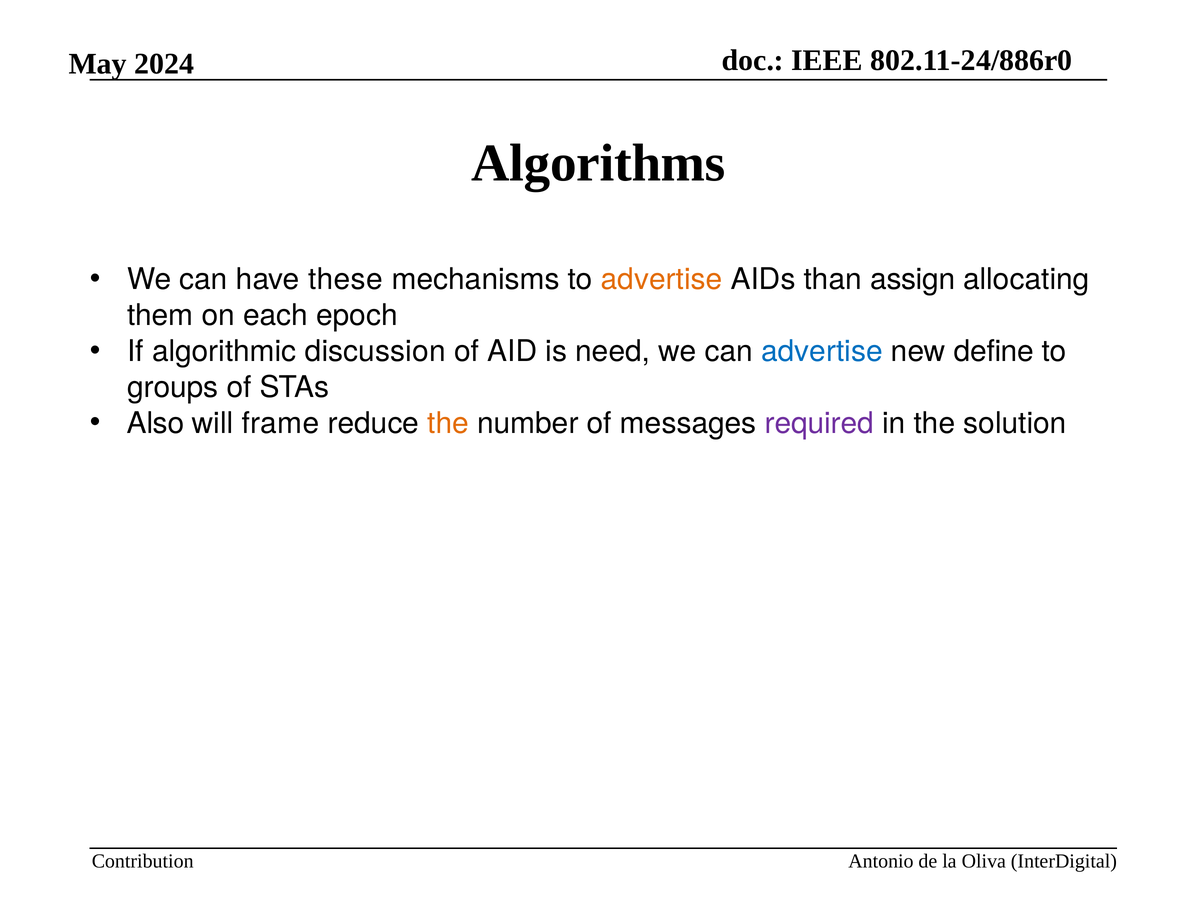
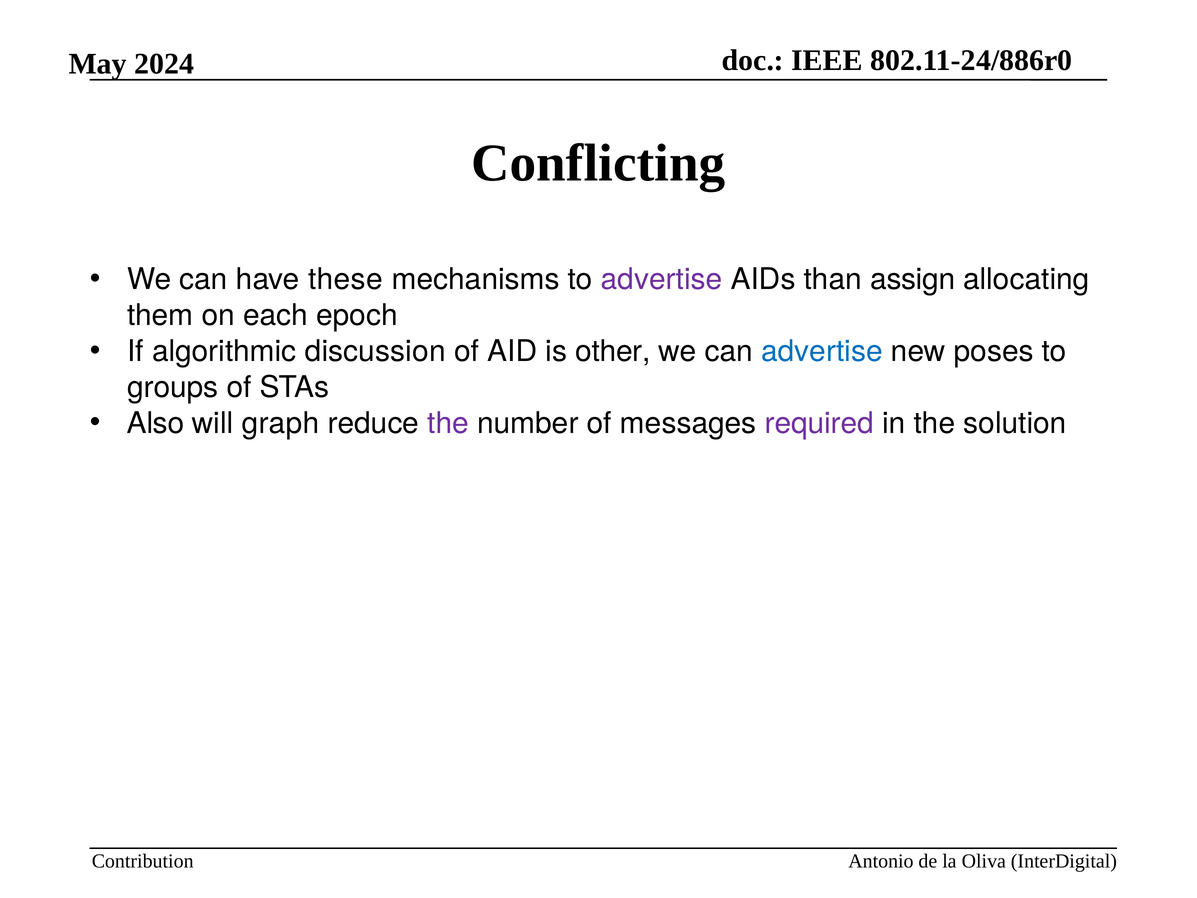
Algorithms: Algorithms -> Conflicting (598, 163)
advertise colour: orange -> purple (662, 279)
need: need -> other (613, 351)
define: define -> poses (994, 351)
frame: frame -> graph (280, 423)
the colour: orange -> purple (448, 423)
